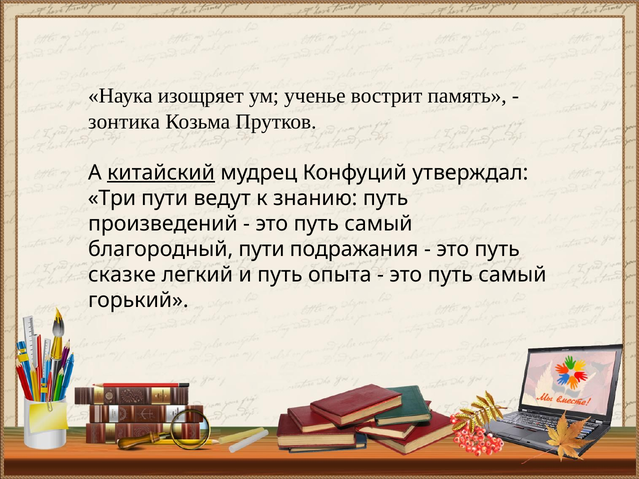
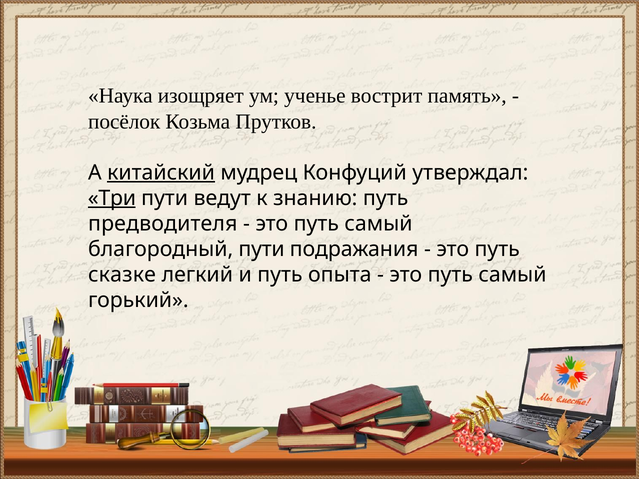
зонтика: зонтика -> посёлок (124, 122)
Три underline: none -> present (112, 198)
произведений: произведений -> предводителя (163, 224)
